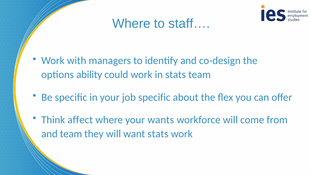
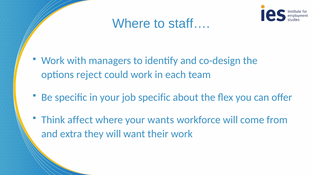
ability: ability -> reject (89, 75)
in stats: stats -> each (176, 75)
and team: team -> extra (71, 134)
want stats: stats -> their (158, 134)
